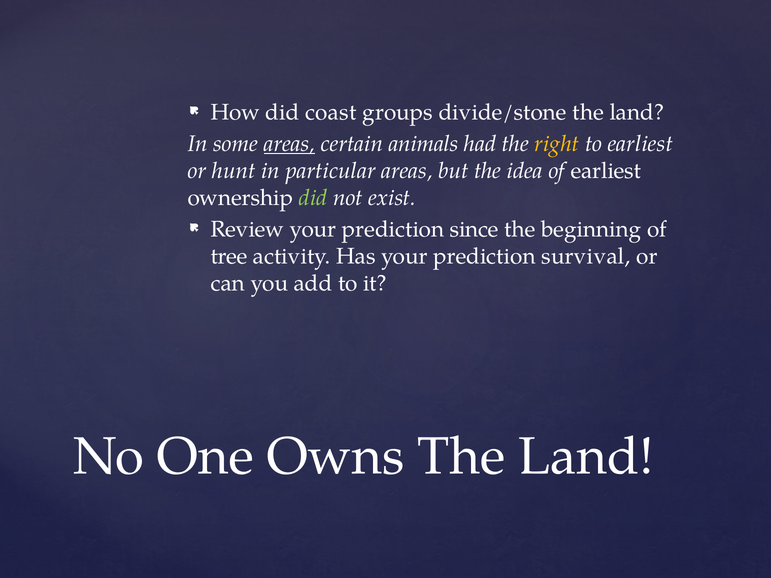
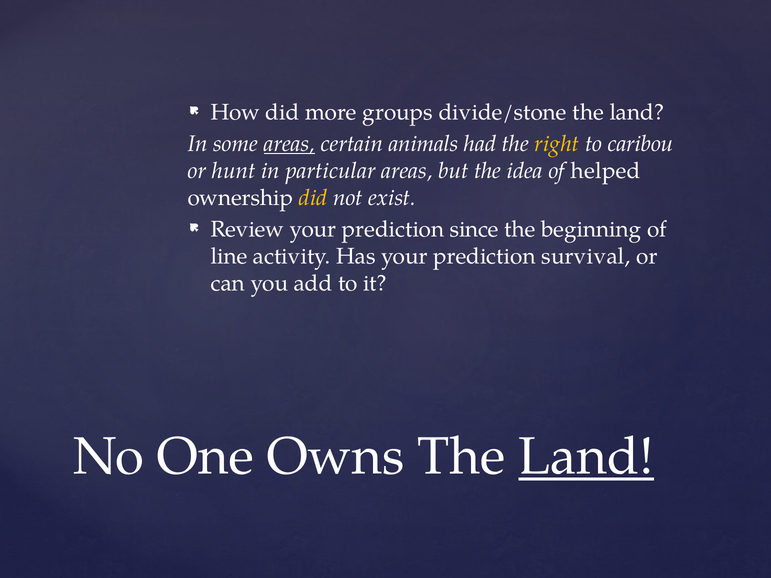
coast: coast -> more (331, 112)
to earliest: earliest -> caribou (640, 144)
of earliest: earliest -> helped (606, 171)
did colour: light green -> yellow (313, 198)
tree: tree -> line (229, 256)
Land underline: none -> present (586, 457)
